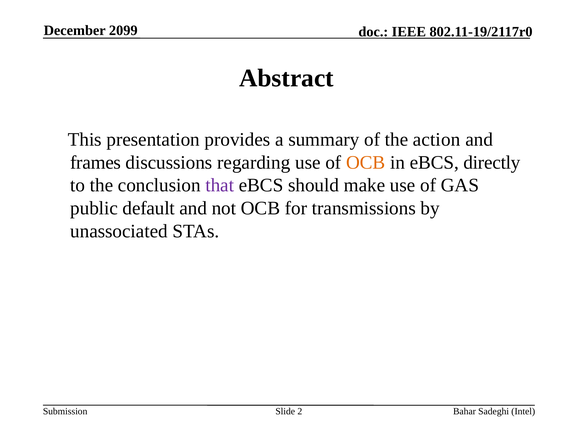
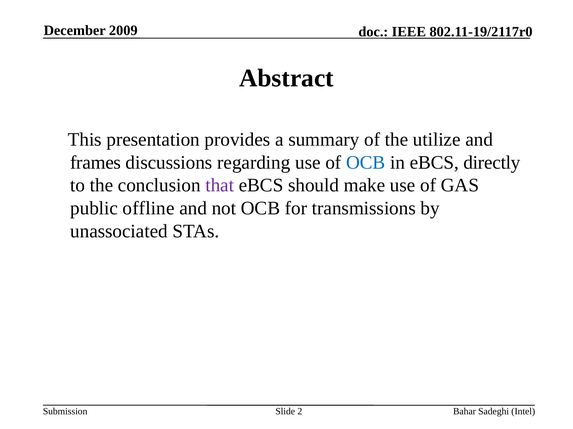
2099: 2099 -> 2009 (123, 30)
action: action -> utilize (437, 140)
OCB colour: orange -> blue (366, 163)
default: default -> offline (149, 209)
